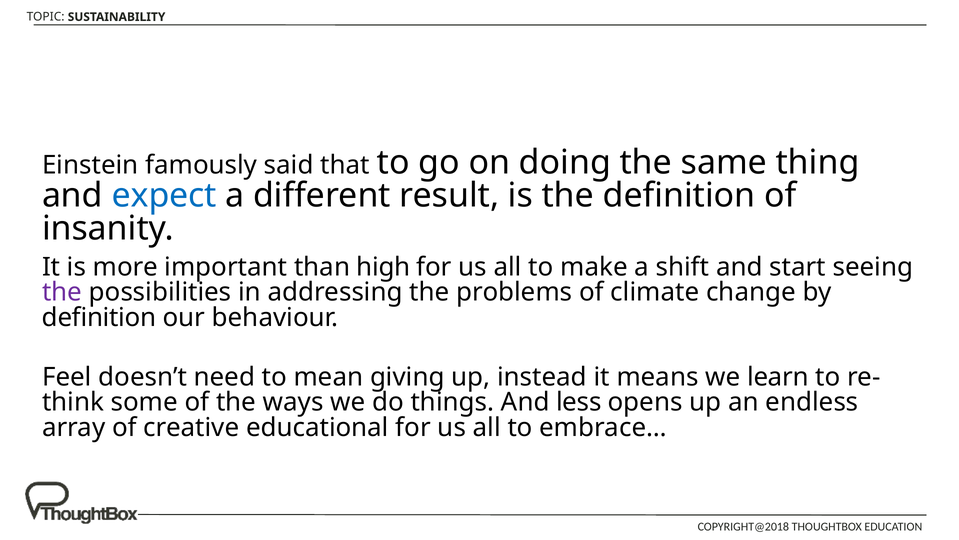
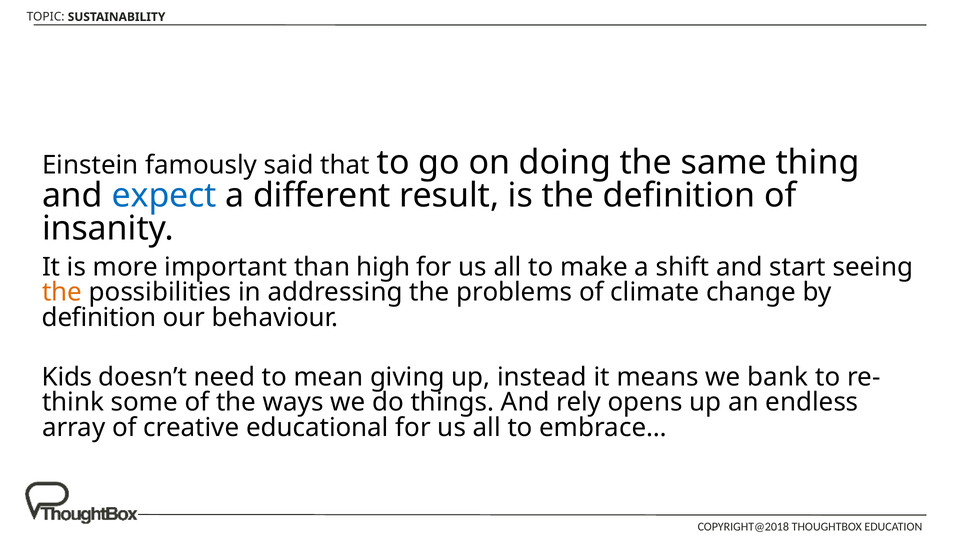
the colour: purple -> orange (62, 292)
Feel: Feel -> Kids (67, 377)
learn: learn -> bank (778, 377)
less: less -> rely (579, 402)
